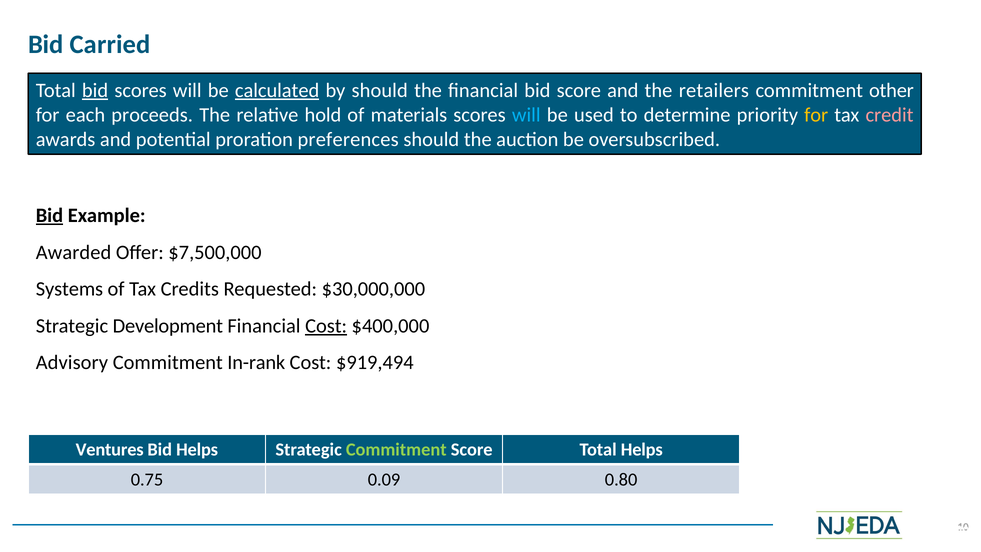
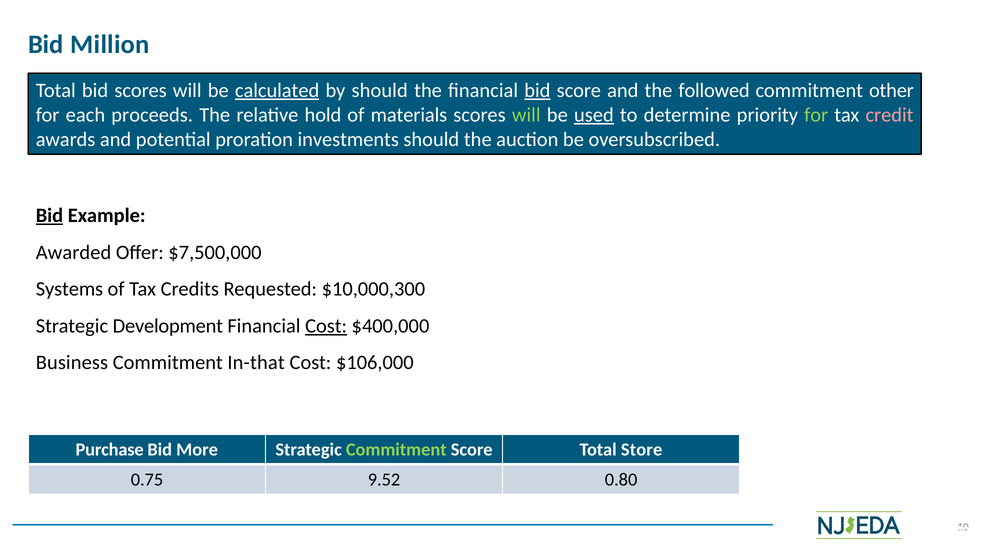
Carried: Carried -> Million (110, 45)
bid underline: present -> none (95, 90)
bid underline: none -> present (537, 90)
retailers: retailers -> followed (714, 90)
will colour: light blue -> light green (526, 115)
used underline: none -> present (594, 115)
for colour: yellow -> light green (816, 115)
preferences: preferences -> investments (348, 140)
$30,000,000: $30,000,000 -> $10,000,300 (373, 289)
Advisory: Advisory -> Business (72, 363)
In-rank: In-rank -> In-that (256, 363)
$919,494: $919,494 -> $106,000 (375, 363)
Ventures: Ventures -> Purchase (110, 449)
Bid Helps: Helps -> More (197, 449)
Total Helps: Helps -> Store (642, 449)
0.09: 0.09 -> 9.52 (384, 479)
